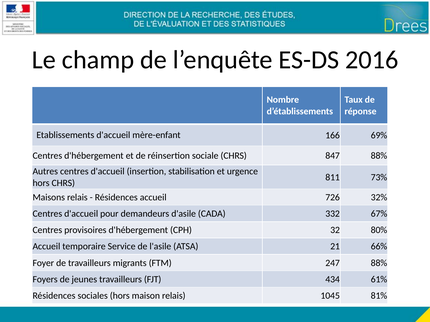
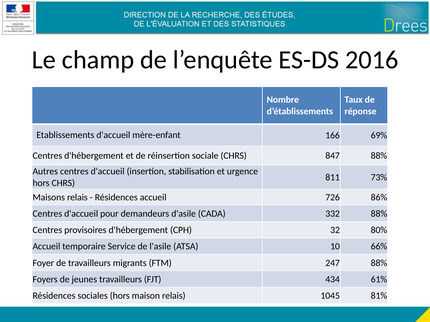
32%: 32% -> 86% (379, 198)
332 67%: 67% -> 88% (379, 214)
21: 21 -> 10 (335, 247)
